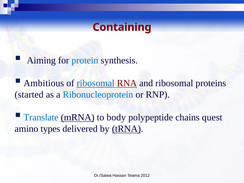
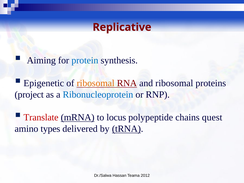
Containing: Containing -> Replicative (122, 27)
Ambitious: Ambitious -> Epigenetic (44, 83)
ribosomal colour: blue -> orange (96, 83)
started: started -> project (29, 95)
Translate colour: blue -> red (41, 117)
body: body -> locus (116, 117)
